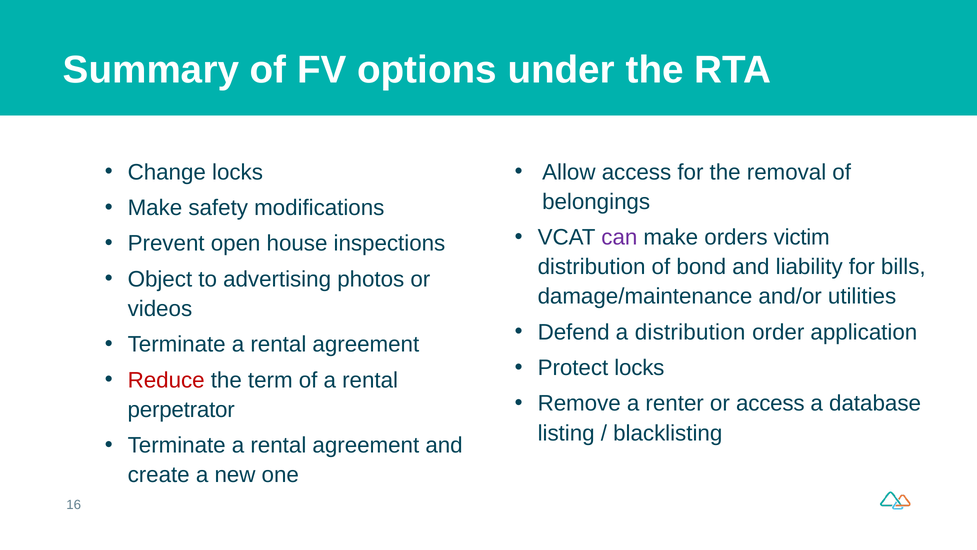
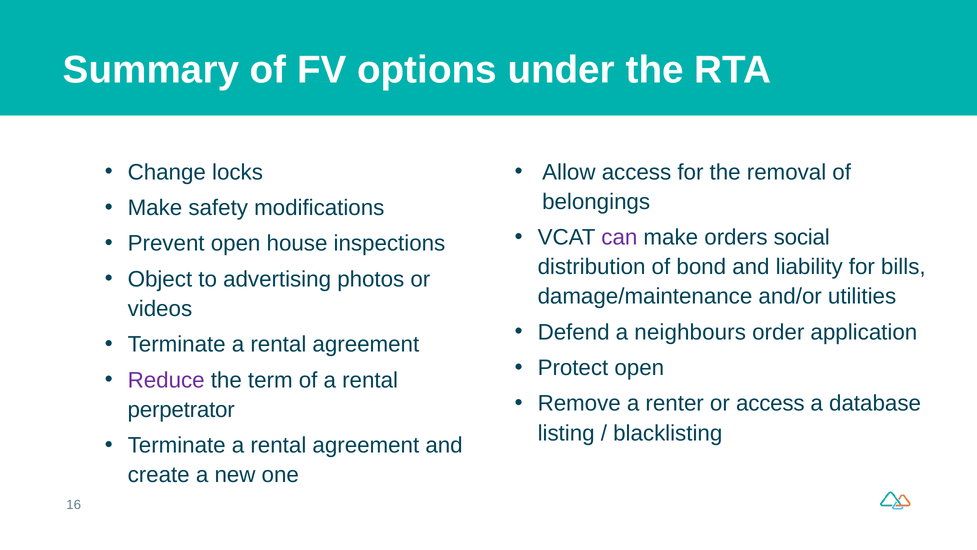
victim: victim -> social (802, 237)
a distribution: distribution -> neighbours (690, 332)
Protect locks: locks -> open (639, 368)
Reduce colour: red -> purple (166, 380)
